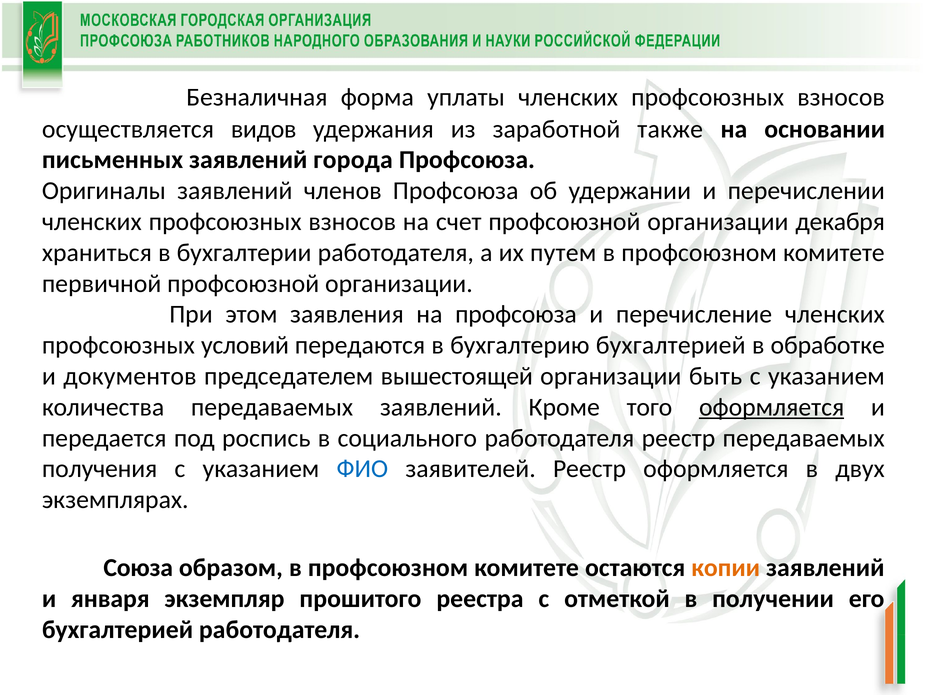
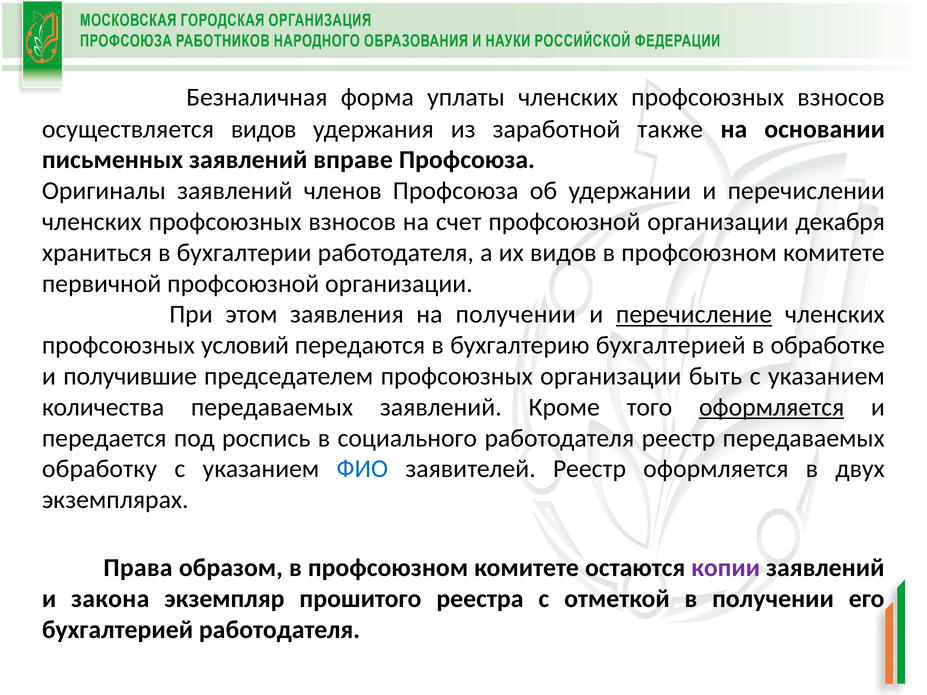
города: города -> вправе (353, 160)
их путем: путем -> видов (563, 253)
на профсоюза: профсоюза -> получении (516, 315)
перечисление underline: none -> present (694, 315)
документов: документов -> получившие (130, 376)
председателем вышестоящей: вышестоящей -> профсоюзных (457, 376)
получения: получения -> обработку (99, 469)
Союза: Союза -> Права (138, 568)
копии colour: orange -> purple (726, 568)
января: января -> закона (110, 599)
